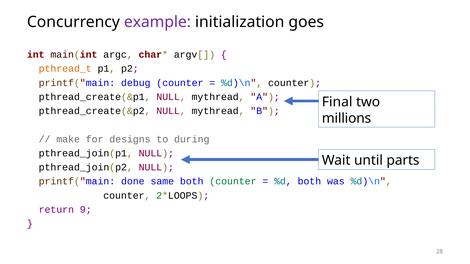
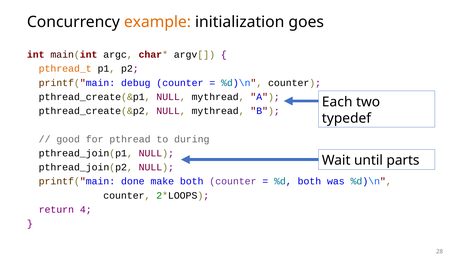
example colour: purple -> orange (157, 22)
Final: Final -> Each (337, 102)
millions: millions -> typedef (346, 118)
make: make -> good (68, 139)
designs: designs -> pthread (130, 139)
same: same -> make (162, 182)
counter colour: green -> purple (233, 182)
9: 9 -> 4 (86, 210)
